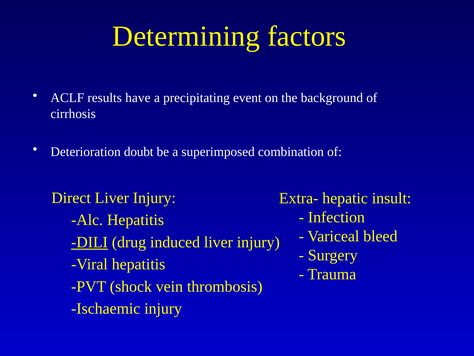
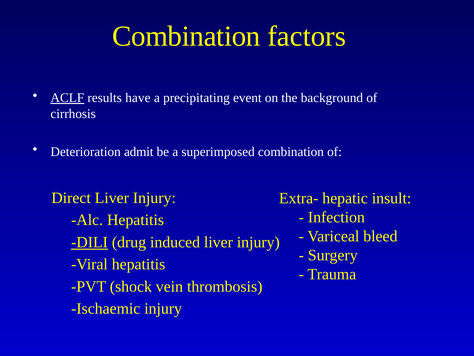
Determining: Determining -> Combination (186, 36)
ACLF underline: none -> present (67, 98)
doubt: doubt -> admit (139, 151)
